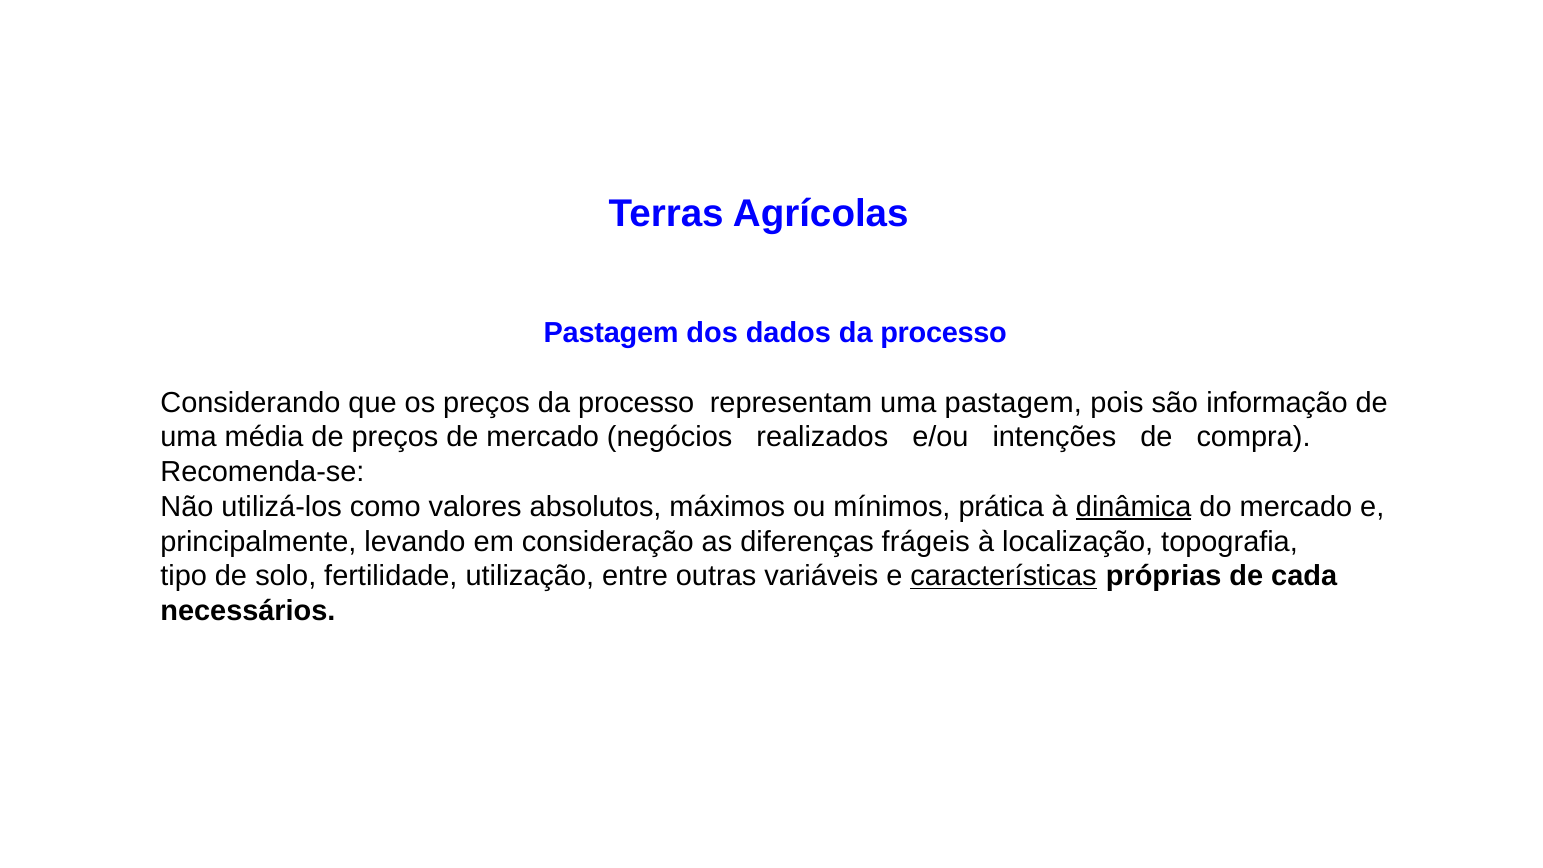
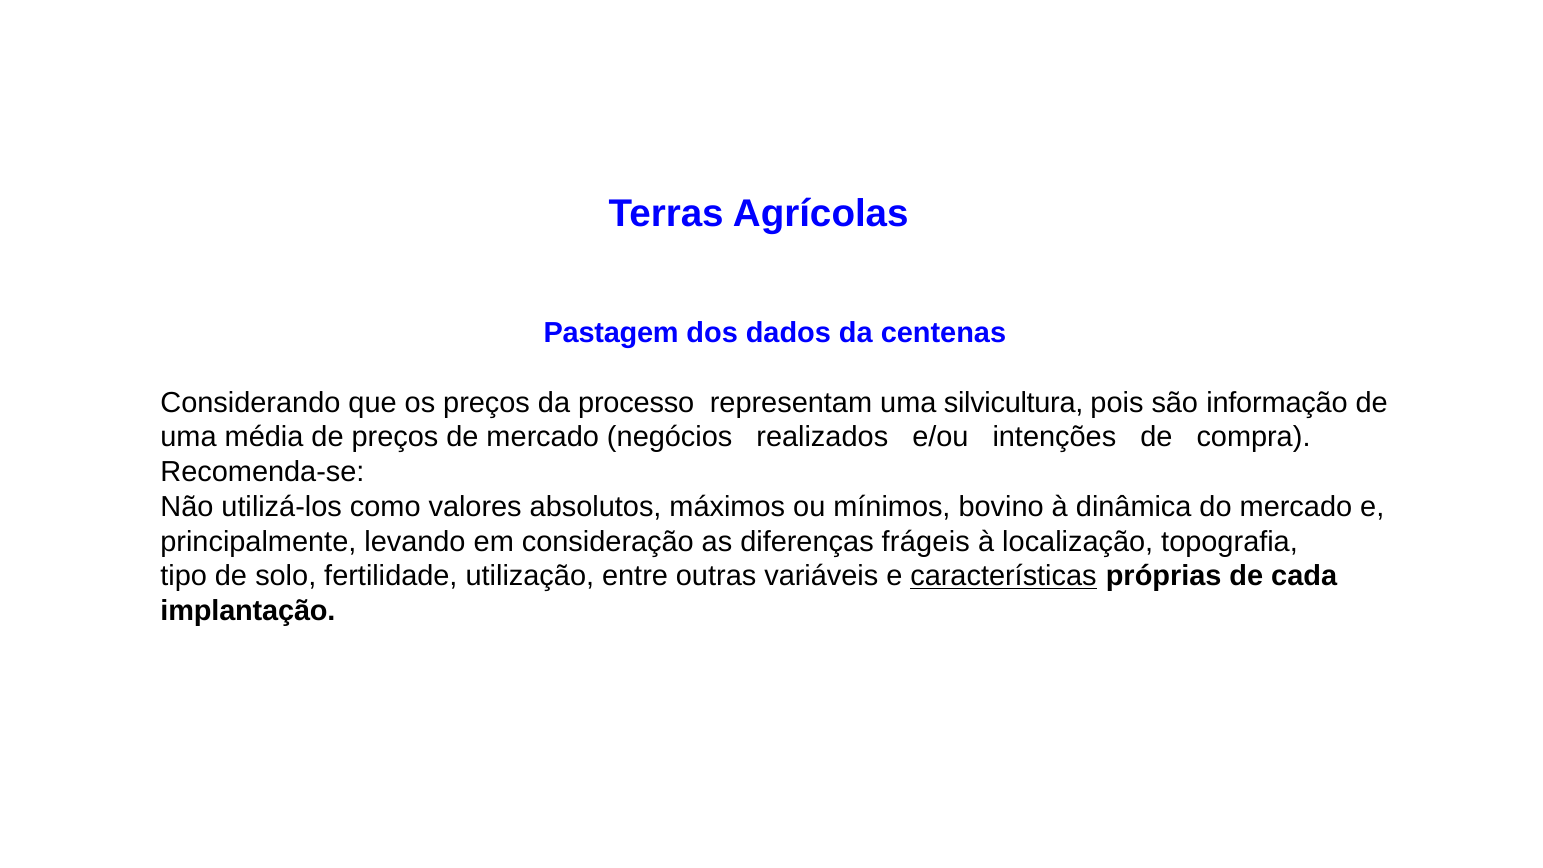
dados da processo: processo -> centenas (943, 333)
uma pastagem: pastagem -> silvicultura (1014, 403)
prática: prática -> bovino (1001, 507)
dinâmica underline: present -> none (1134, 507)
necessários: necessários -> implantação (248, 611)
